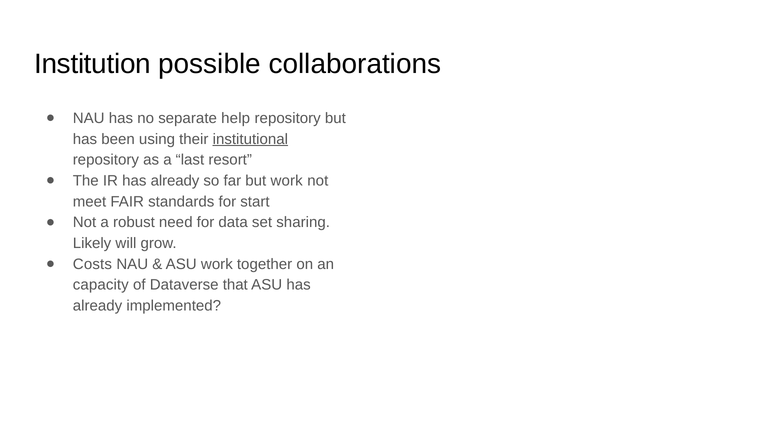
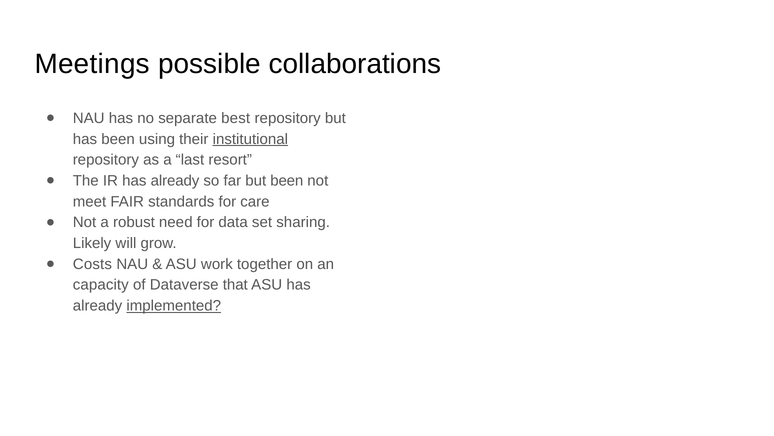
Institution: Institution -> Meetings (92, 64)
help: help -> best (236, 118)
but work: work -> been (287, 181)
start: start -> care (255, 201)
implemented underline: none -> present (174, 305)
